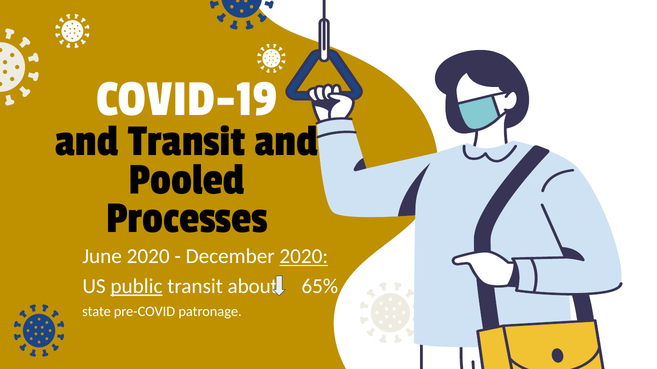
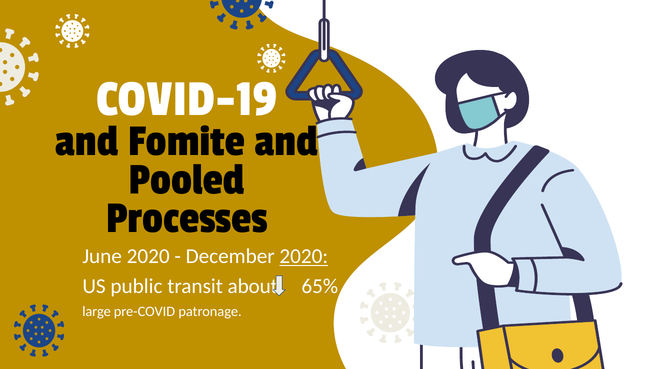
and Transit: Transit -> Fomite (187, 140)
public underline: present -> none (137, 287)
state: state -> large (97, 312)
